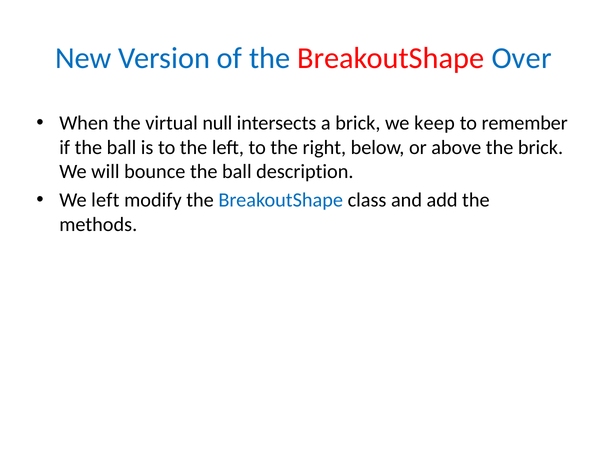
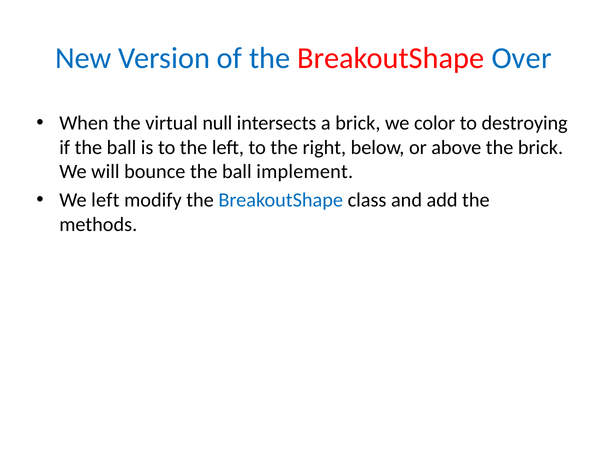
keep: keep -> color (435, 123)
remember: remember -> destroying (525, 123)
description: description -> implement (305, 172)
